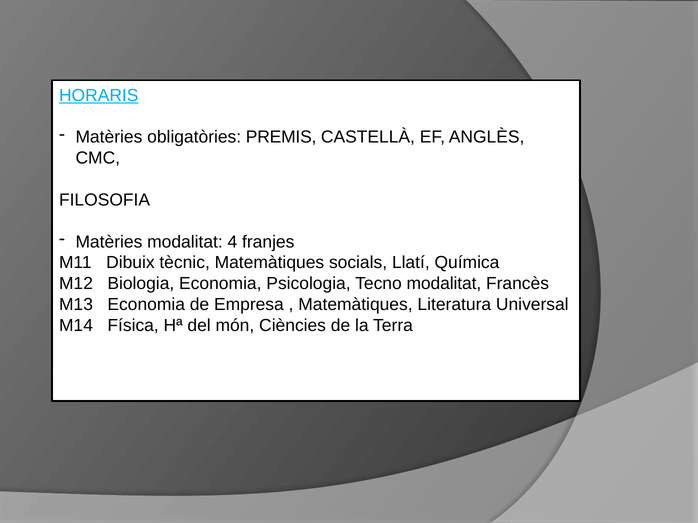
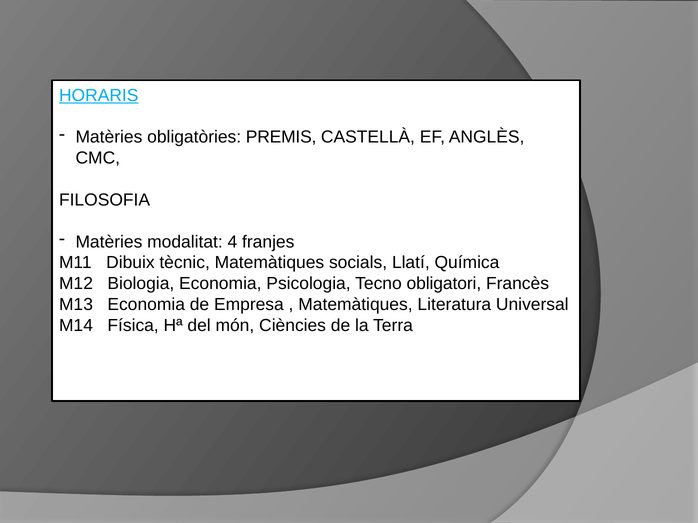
Tecno modalitat: modalitat -> obligatori (444, 284)
